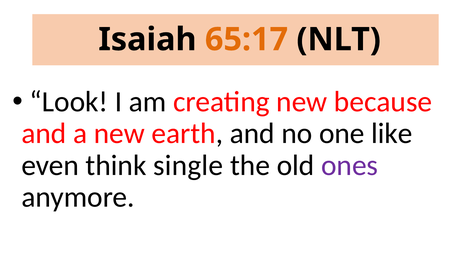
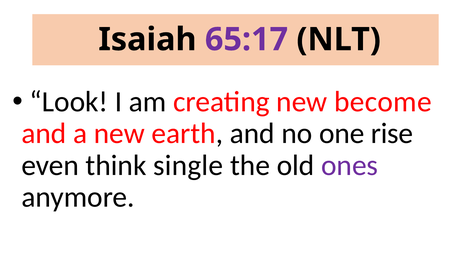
65:17 colour: orange -> purple (247, 40)
because: because -> become (383, 102)
like: like -> rise (392, 134)
